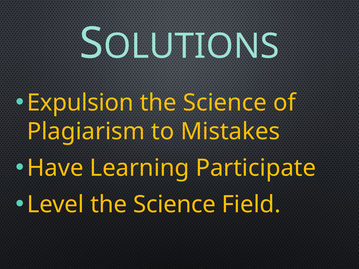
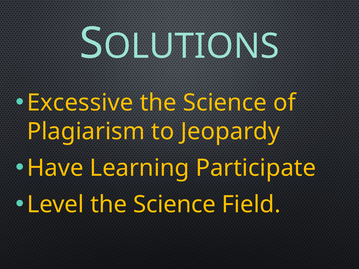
Expulsion: Expulsion -> Excessive (80, 103)
Mistakes: Mistakes -> Jeopardy (230, 132)
